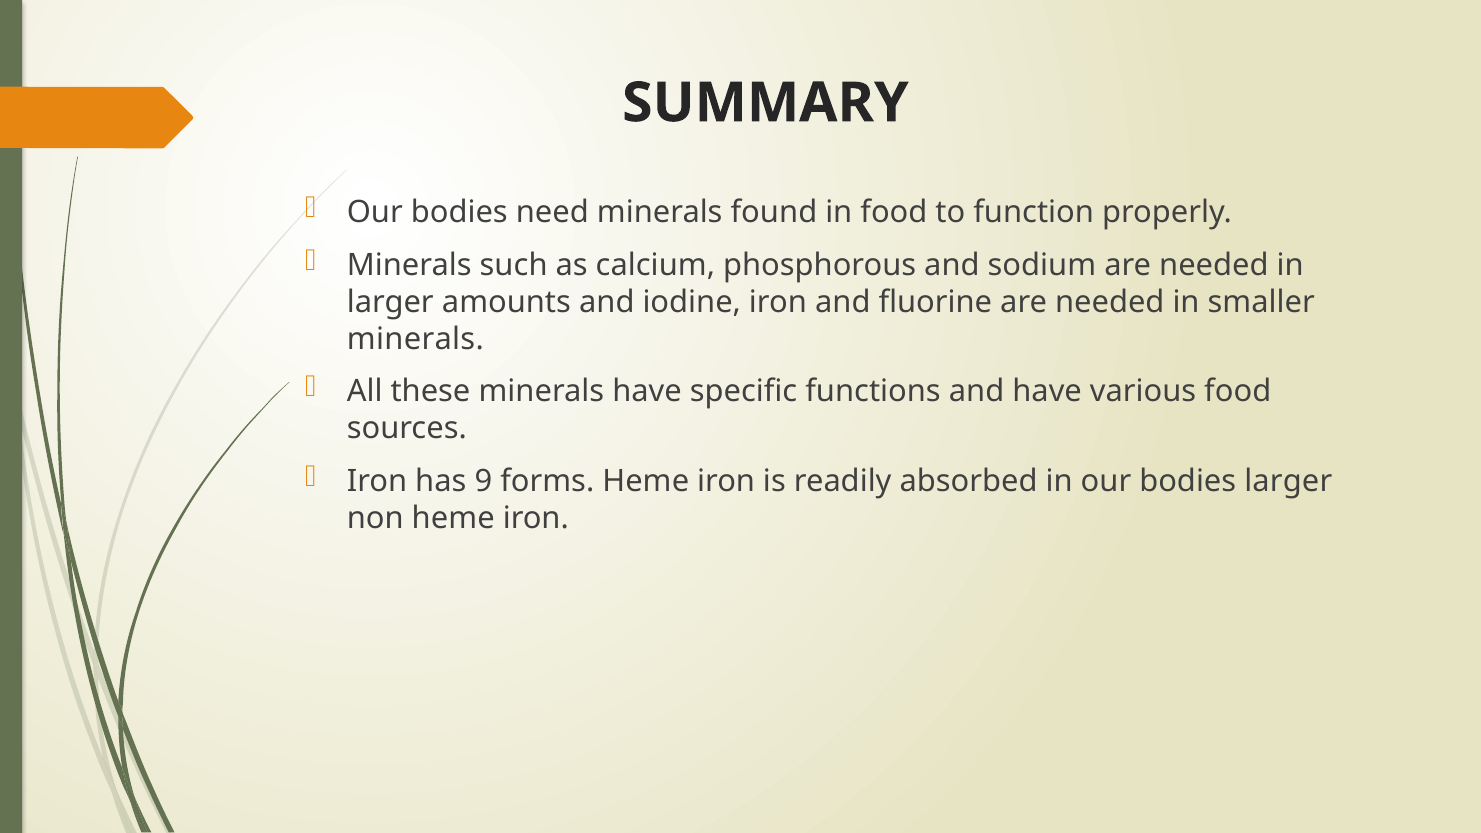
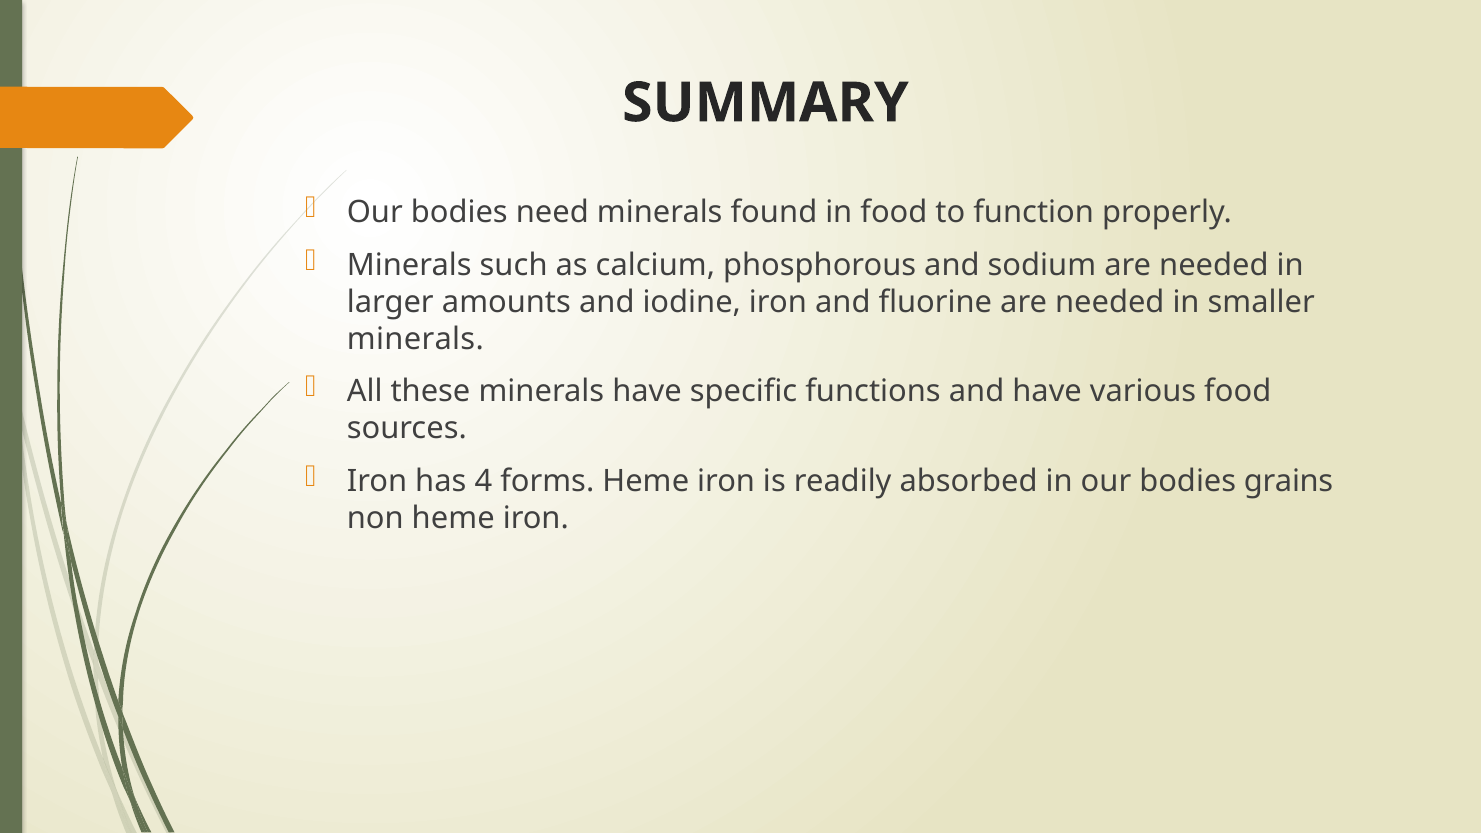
9: 9 -> 4 (483, 481)
bodies larger: larger -> grains (1289, 481)
